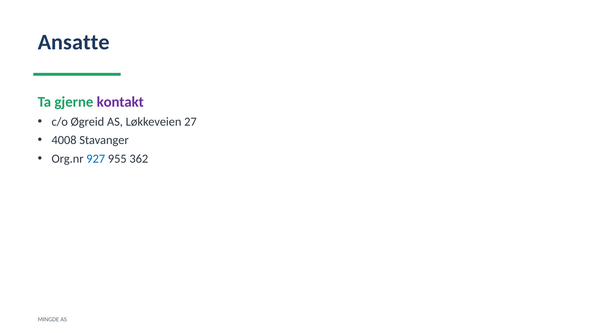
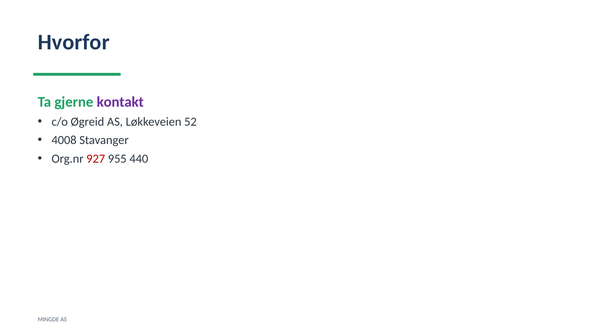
Ansatte: Ansatte -> Hvorfor (74, 42)
27: 27 -> 52 (190, 122)
927 colour: blue -> red (96, 159)
362: 362 -> 440 (139, 159)
